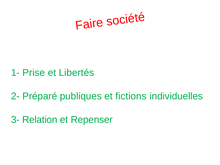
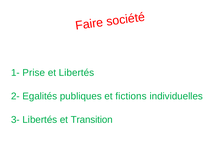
Préparé: Préparé -> Egalités (40, 96)
3- Relation: Relation -> Libertés (40, 120)
Repenser: Repenser -> Transition (92, 120)
